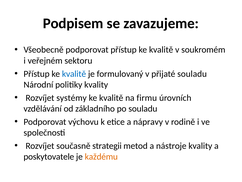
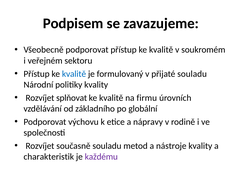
systémy: systémy -> splňovat (72, 98)
po souladu: souladu -> globální (143, 108)
současně strategii: strategii -> souladu (107, 145)
poskytovatele: poskytovatele -> charakteristik (49, 156)
každému colour: orange -> purple (101, 156)
